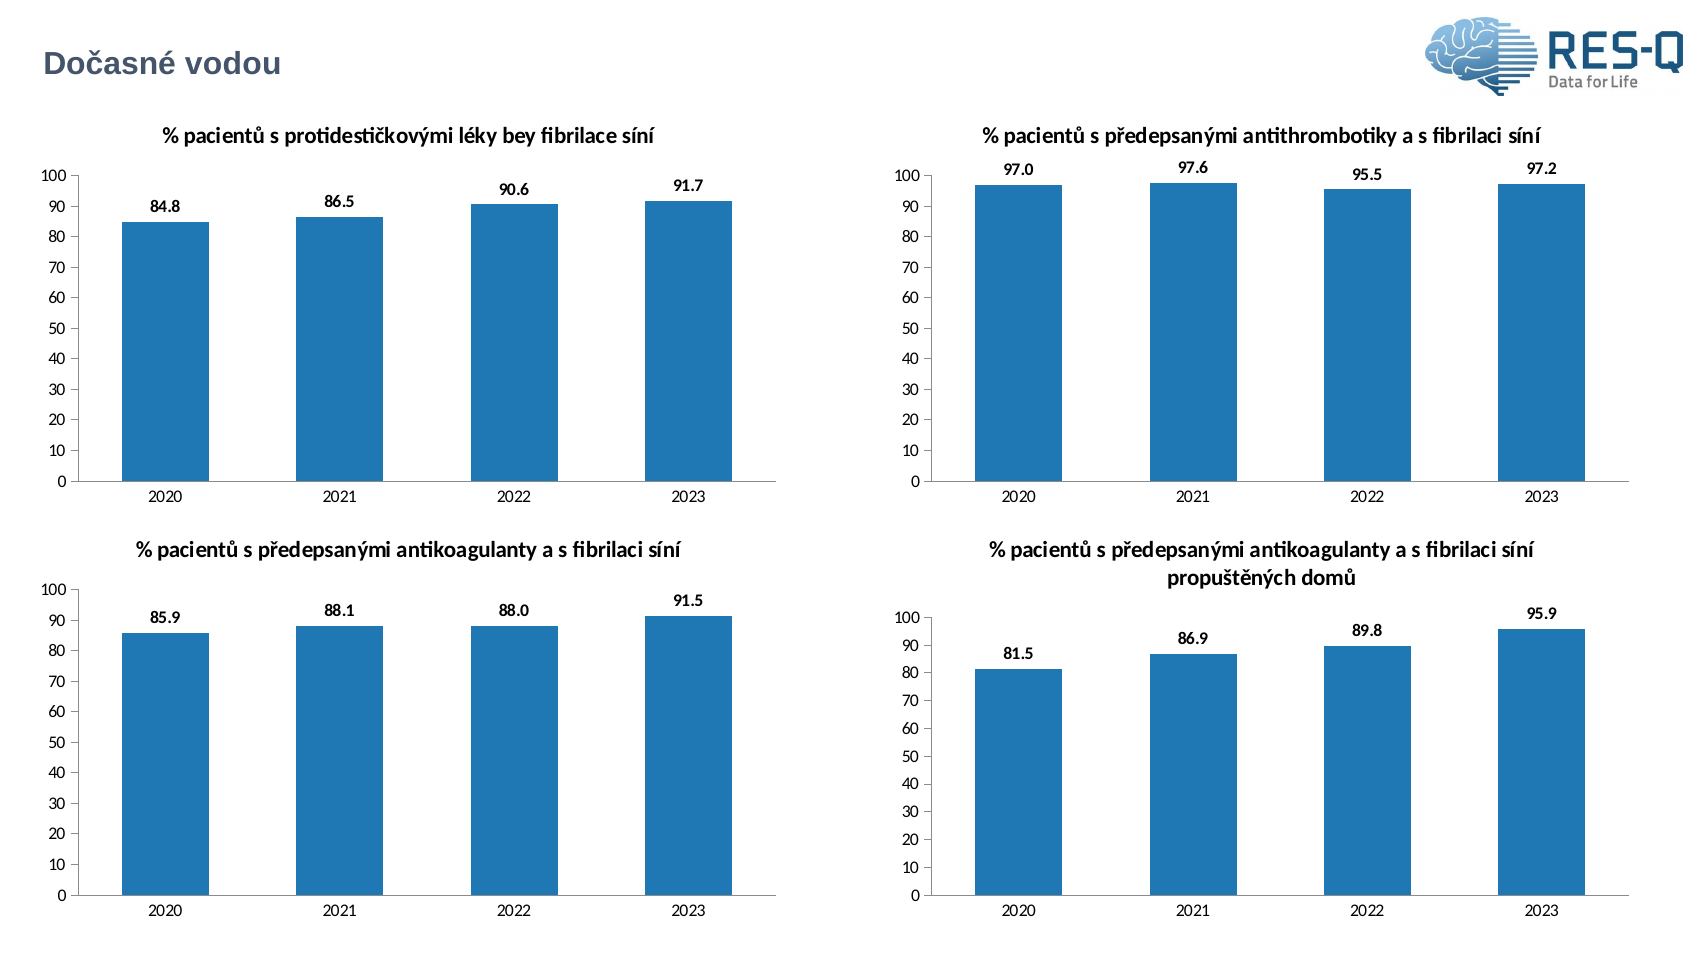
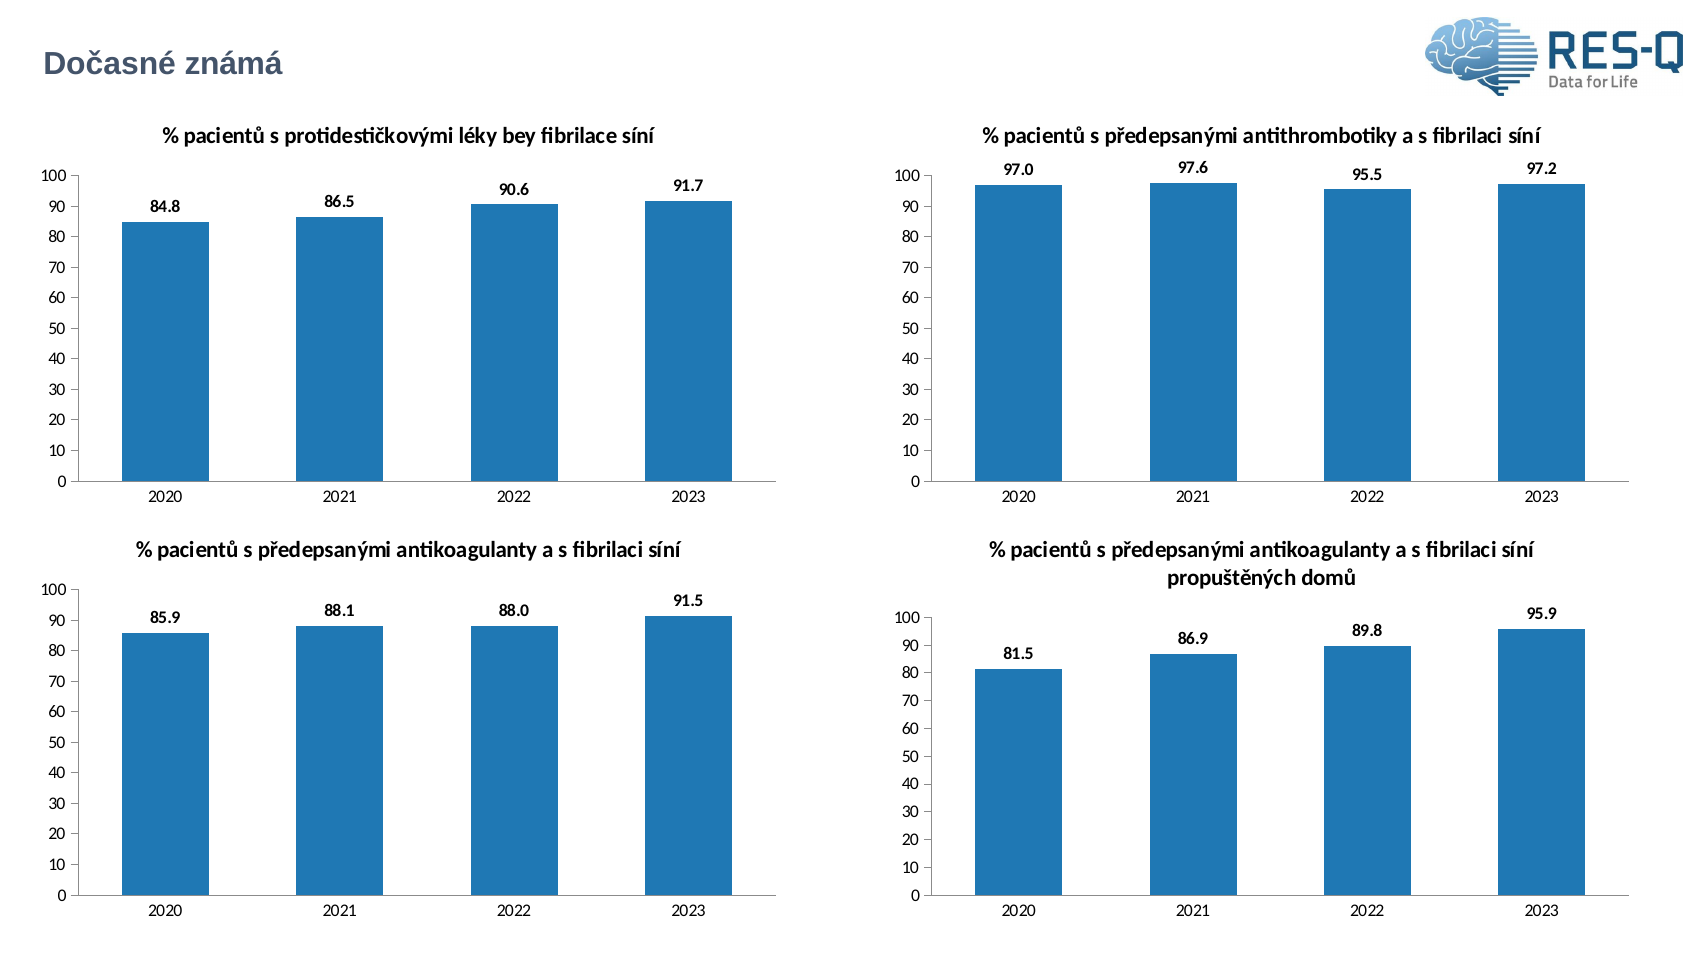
vodou: vodou -> známá (234, 64)
